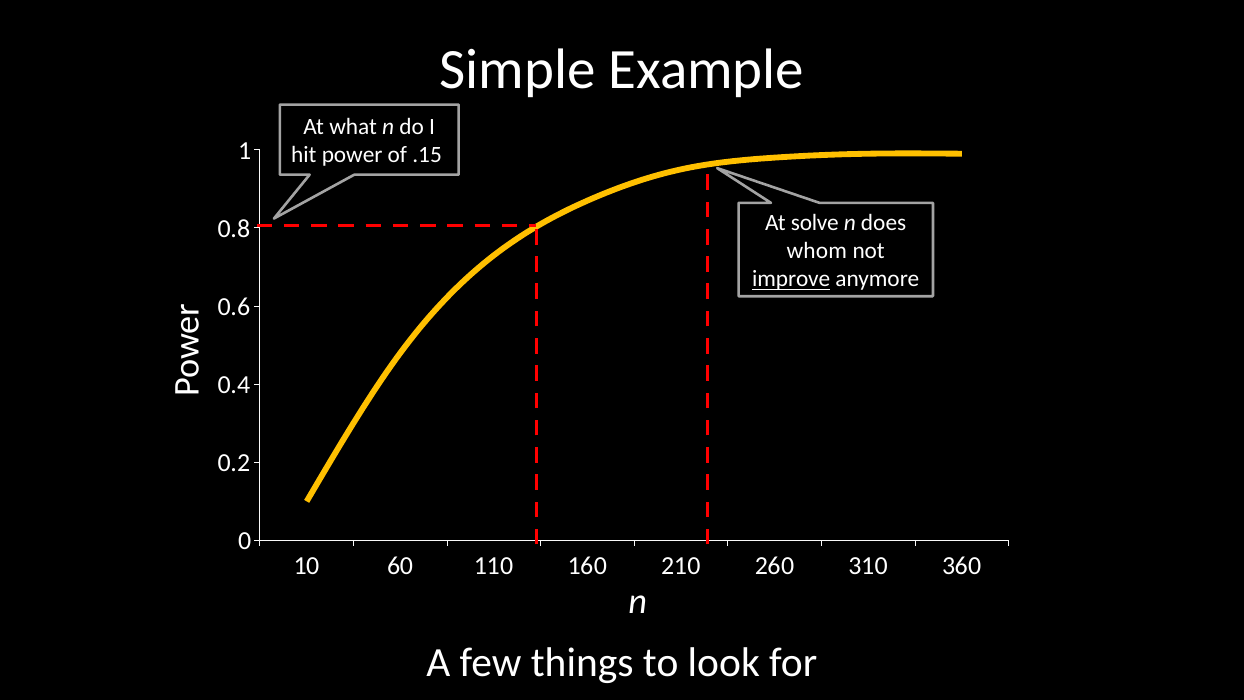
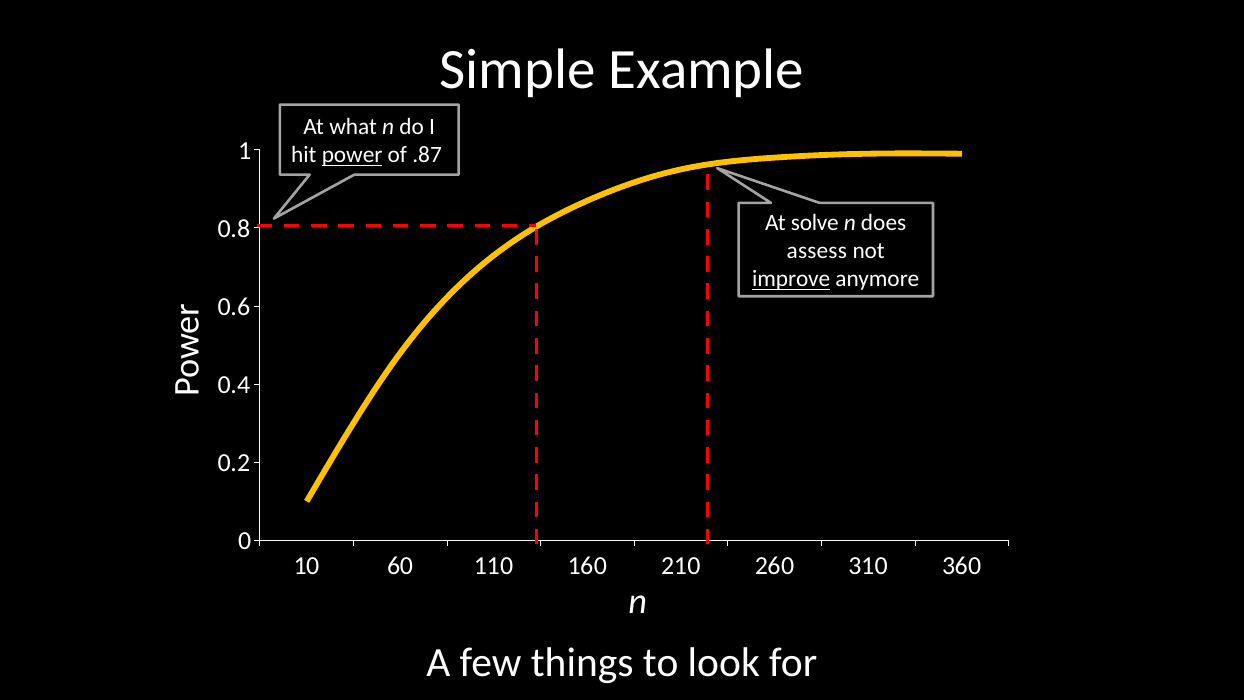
power underline: none -> present (352, 155)
.15: .15 -> .87 (427, 155)
whom: whom -> assess (817, 251)
